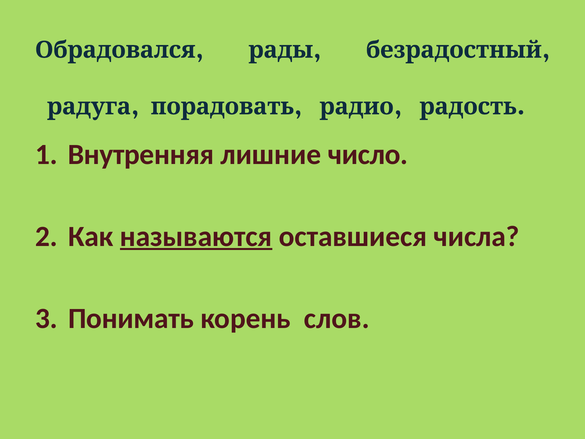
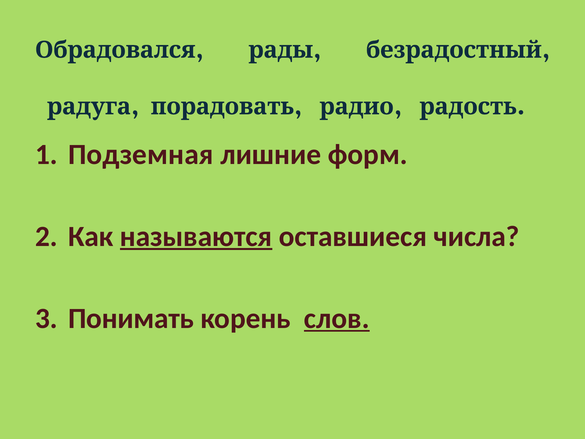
Внутренняя: Внутренняя -> Подземная (141, 154)
число: число -> форм (368, 154)
слов underline: none -> present (337, 318)
